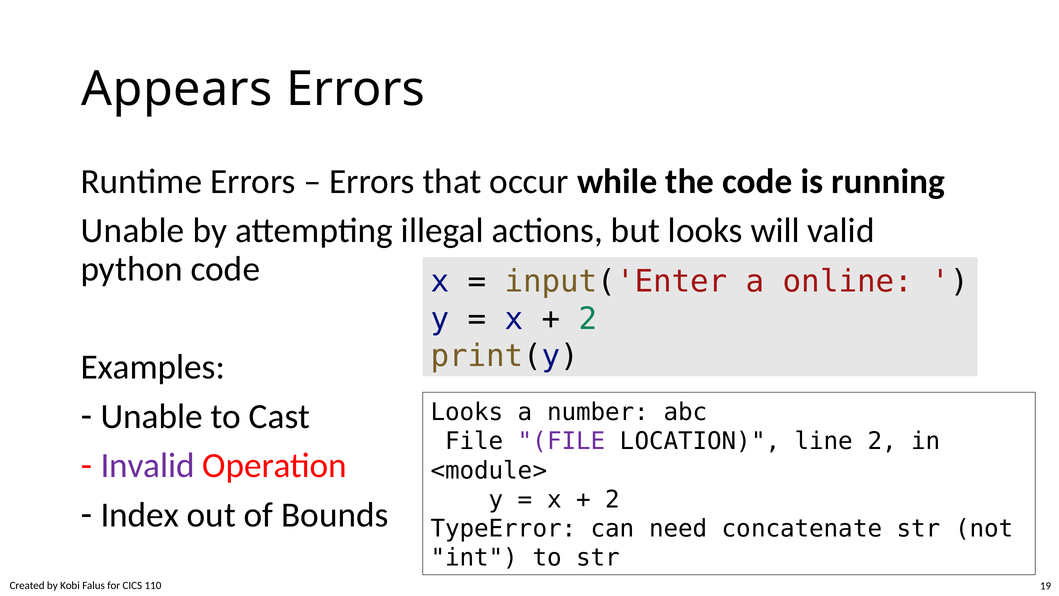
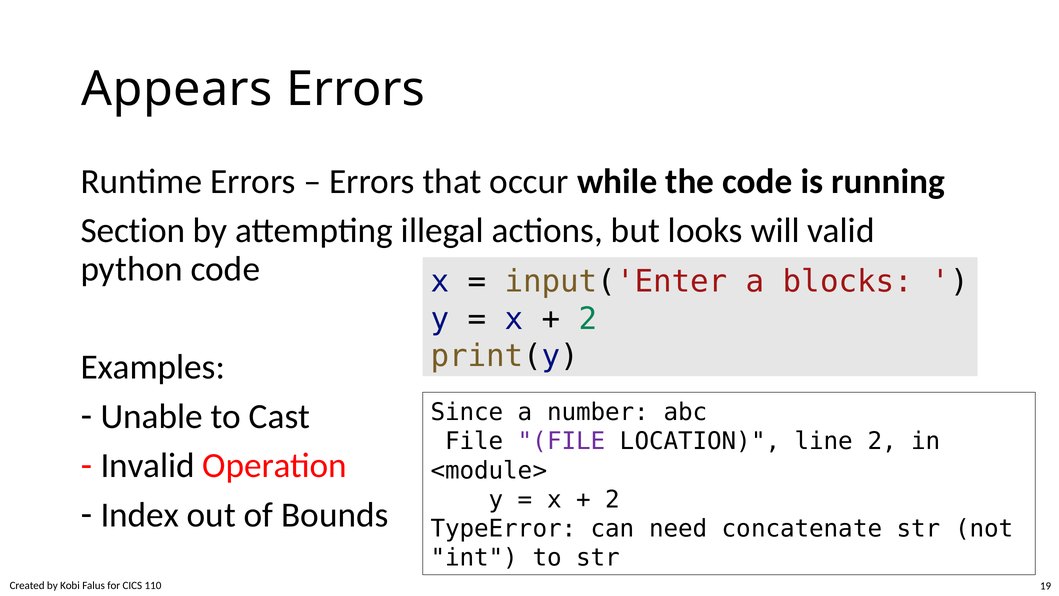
Unable: Unable -> Section (133, 231)
online: online -> blocks (848, 282)
Looks: Looks -> Since (467, 412)
Invalid colour: purple -> black (148, 465)
